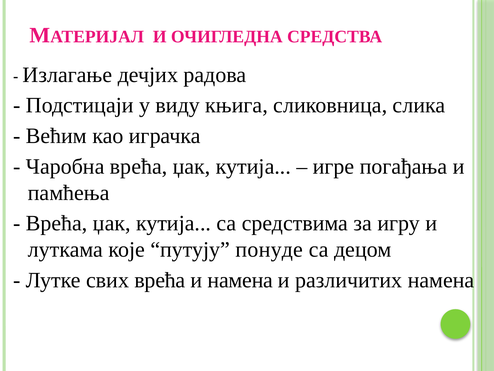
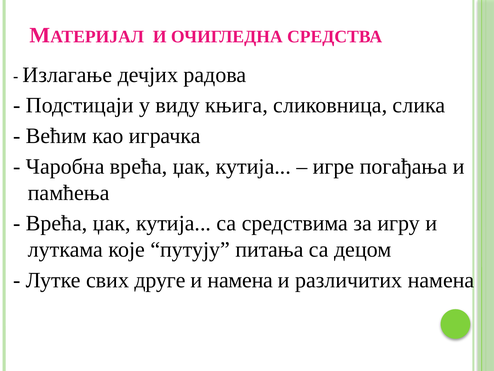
понуде: понуде -> питања (269, 249)
свих врећа: врећа -> друге (160, 280)
